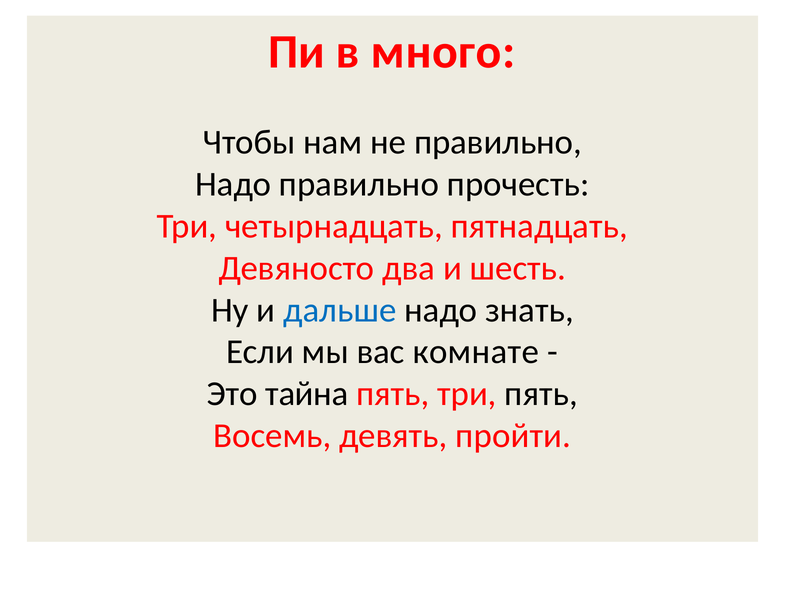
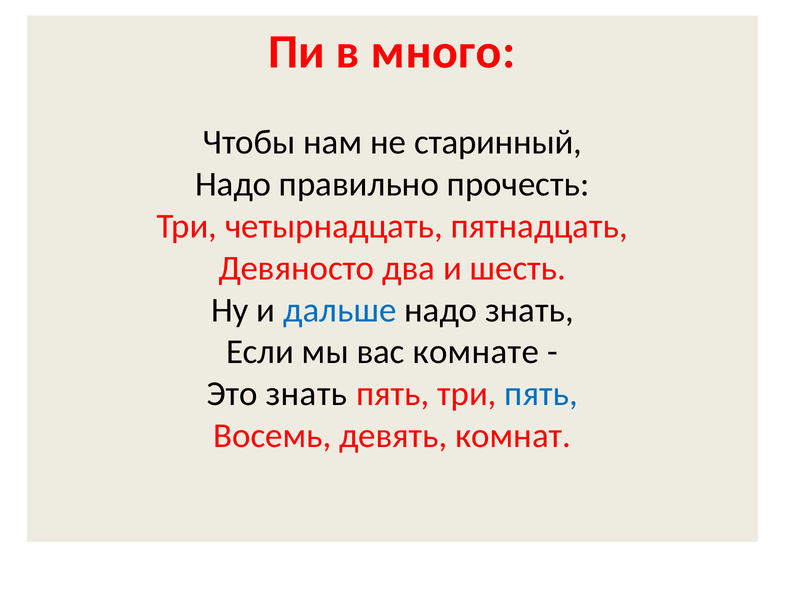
не правильно: правильно -> старинный (498, 142)
Это тайна: тайна -> знать (307, 394)
пять colour: black -> blue (541, 394)
пройти: пройти -> комнат (513, 436)
